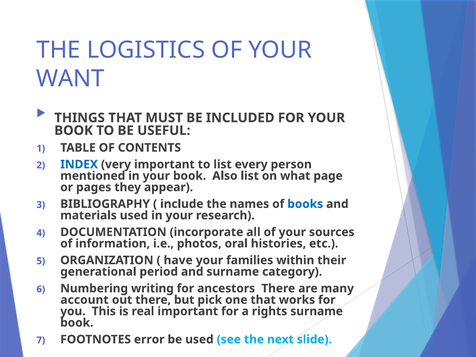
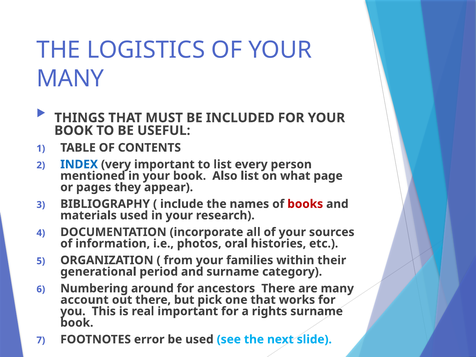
WANT: WANT -> MANY (70, 79)
books colour: blue -> red (305, 204)
have: have -> from (178, 260)
writing: writing -> around (152, 288)
